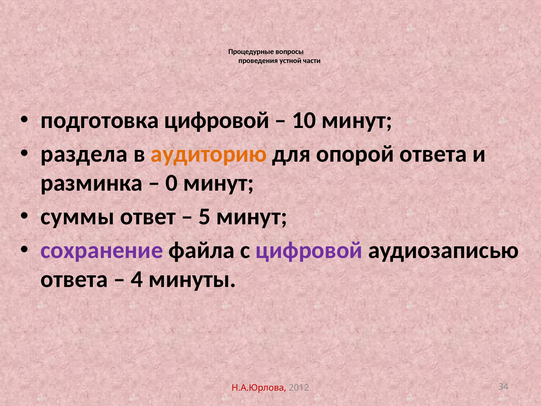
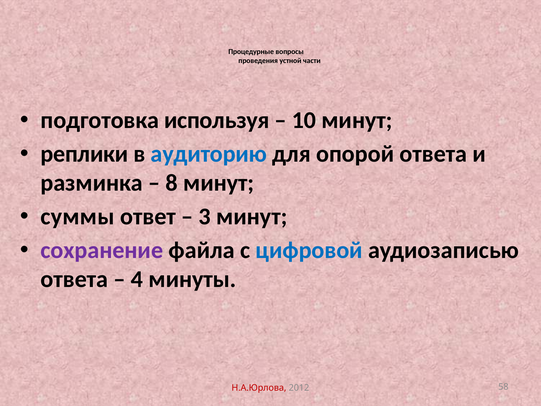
подготовка цифровой: цифровой -> используя (217, 120)
раздела: раздела -> реплики (84, 154)
аудиторию colour: orange -> blue (209, 154)
0: 0 -> 8 (172, 183)
5: 5 -> 3 (205, 217)
цифровой colour: purple -> blue (309, 250)
34: 34 -> 58 (503, 387)
